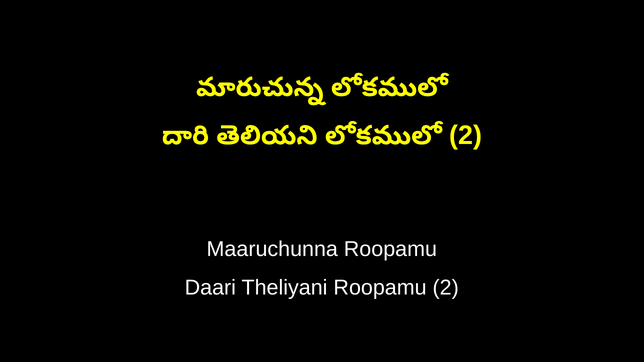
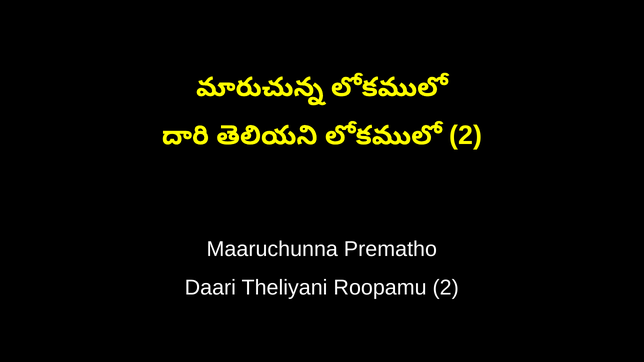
Maaruchunna Roopamu: Roopamu -> Prematho (390, 249)
